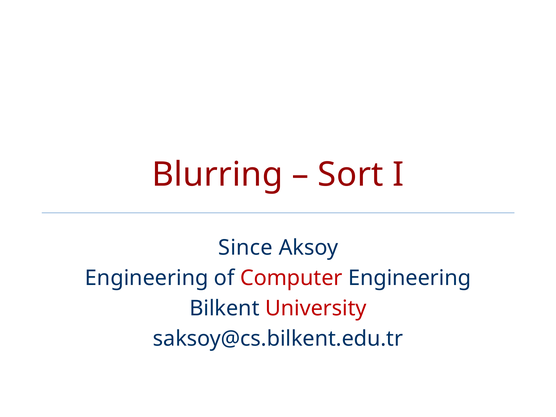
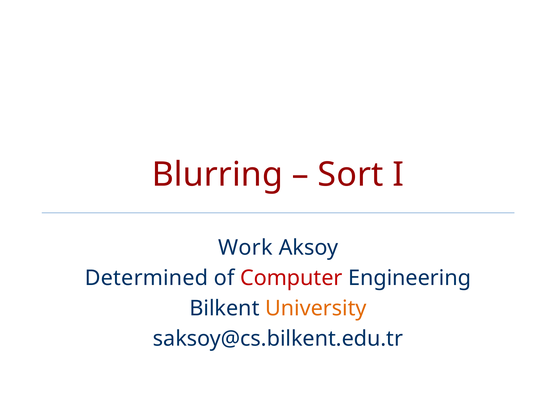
Since: Since -> Work (245, 248)
Engineering: Engineering -> Determined (147, 278)
University colour: red -> orange (316, 308)
